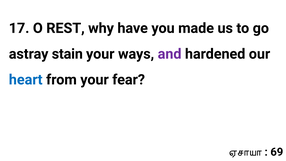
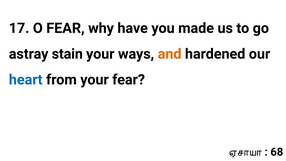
O REST: REST -> FEAR (65, 28)
and colour: purple -> orange (170, 54)
69: 69 -> 68 (277, 152)
